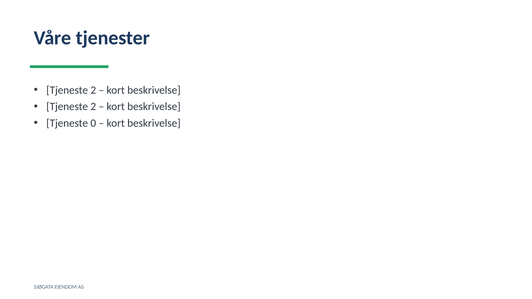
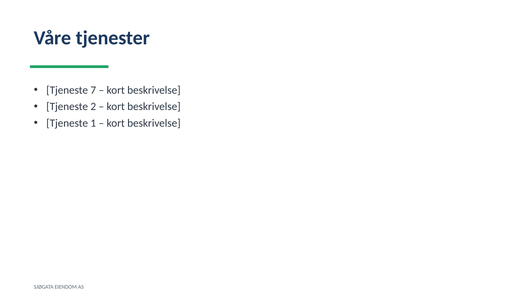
2: 2 -> 7 (93, 90)
0: 0 -> 1 (93, 123)
